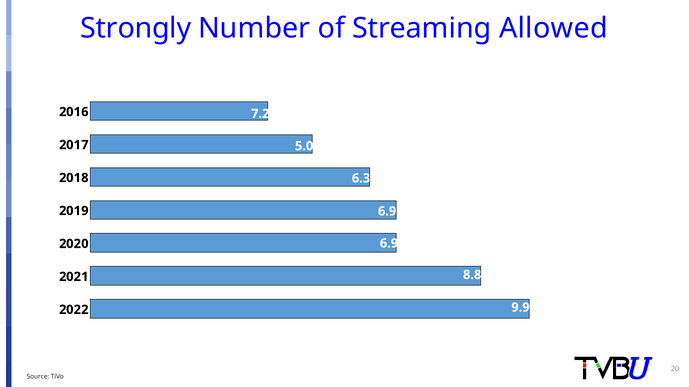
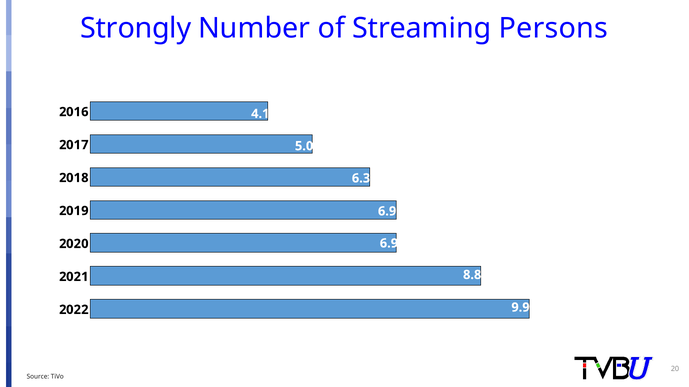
Allowed: Allowed -> Persons (553, 28)
7.2: 7.2 -> 4.1 (260, 114)
